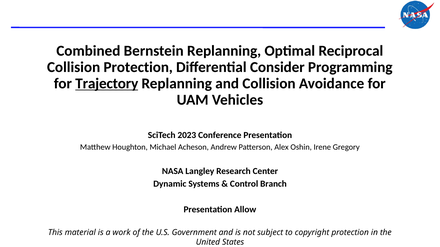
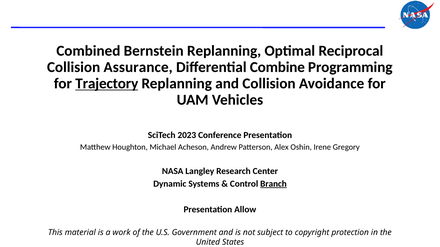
Collision Protection: Protection -> Assurance (138, 67)
Consider: Consider -> Combine (277, 67)
Branch underline: none -> present (273, 184)
